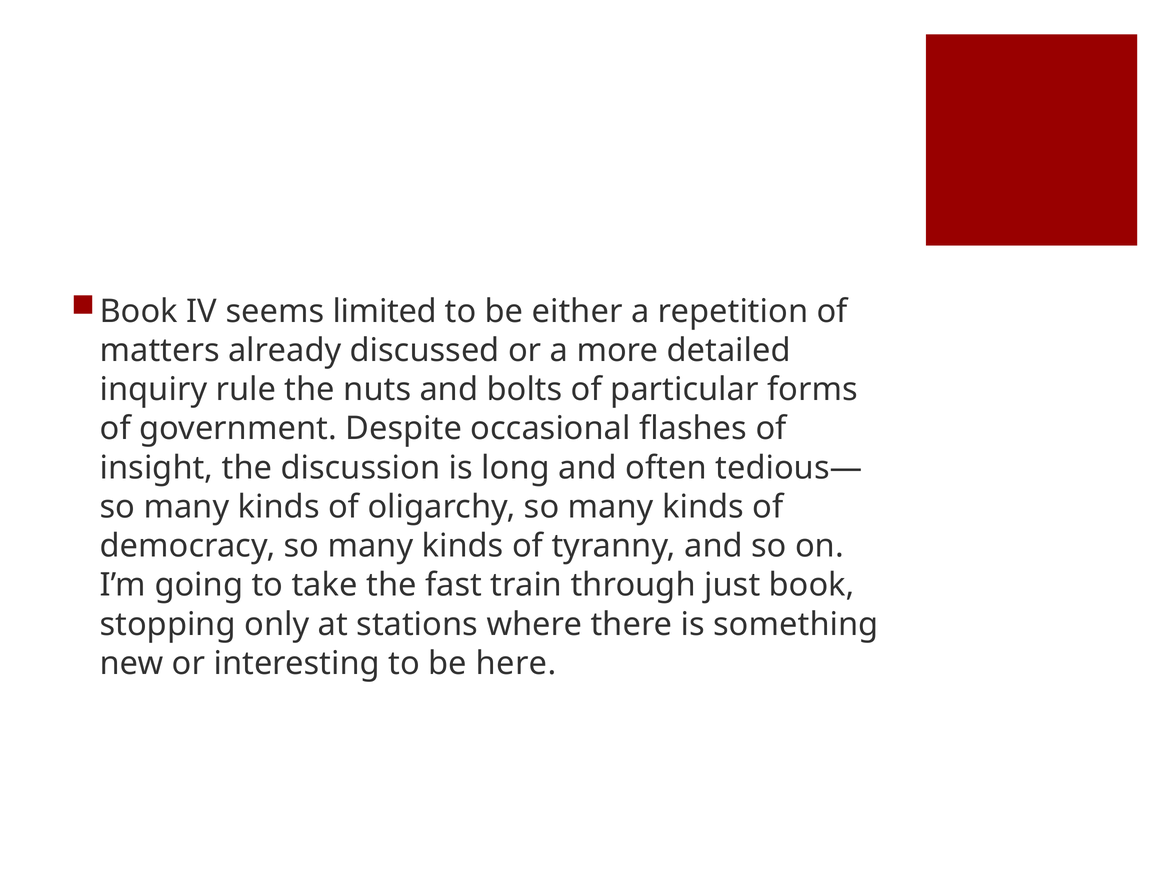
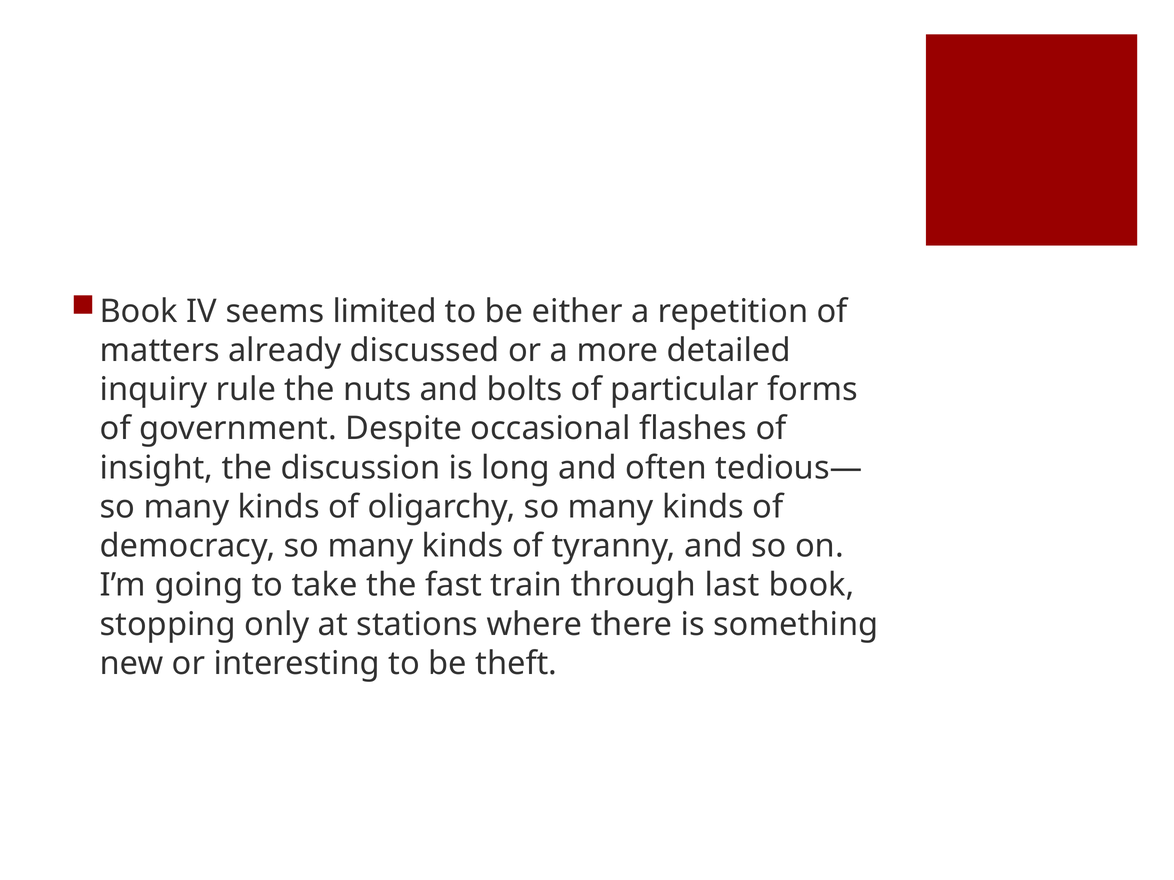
just: just -> last (732, 585)
here: here -> theft (516, 664)
